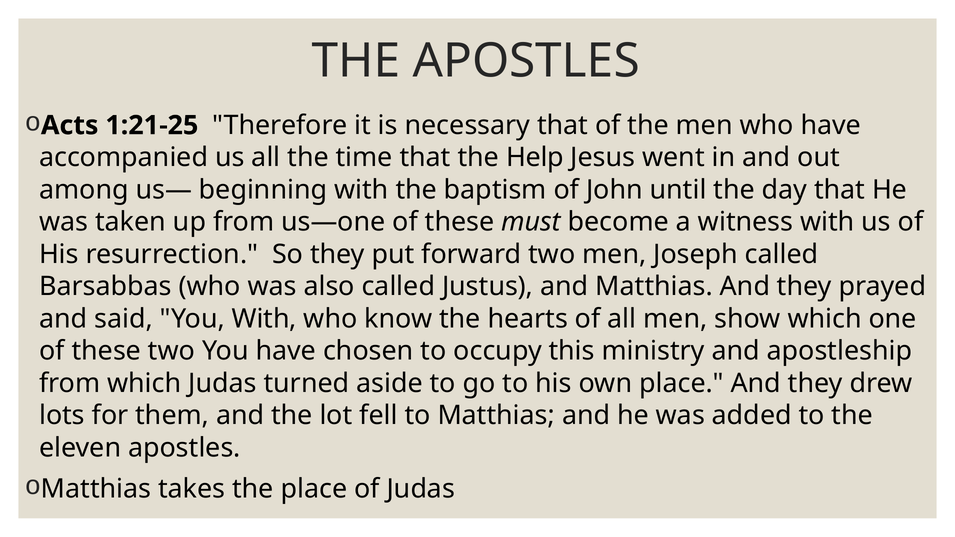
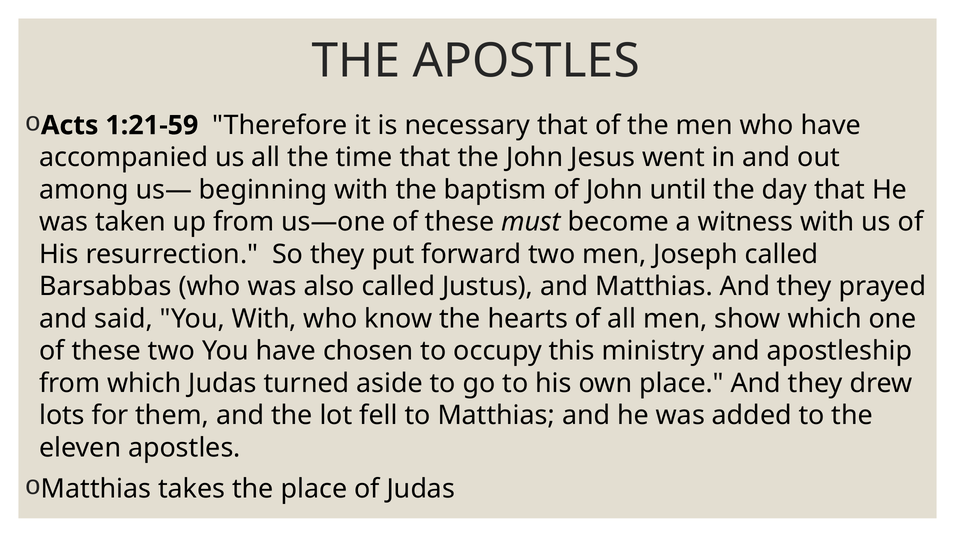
1:21-25: 1:21-25 -> 1:21-59 (152, 125)
the Help: Help -> John (535, 158)
